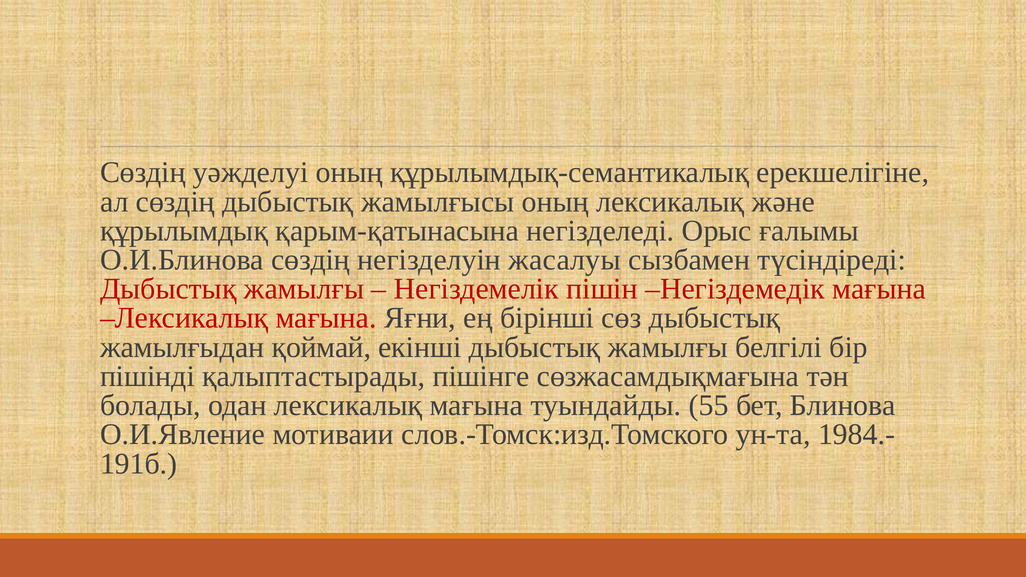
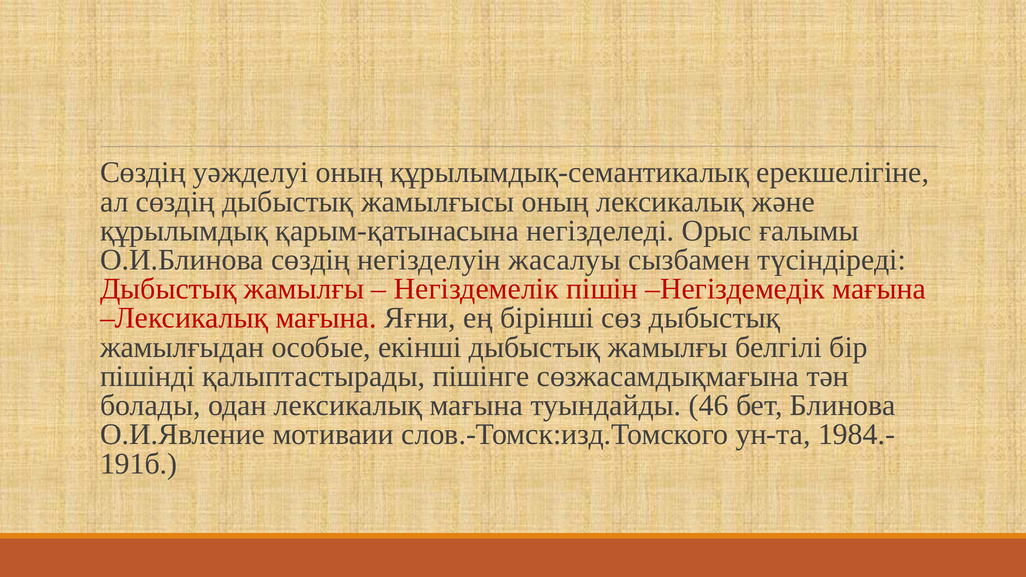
қоймай: қоймай -> особые (321, 347)
55: 55 -> 46 (709, 405)
